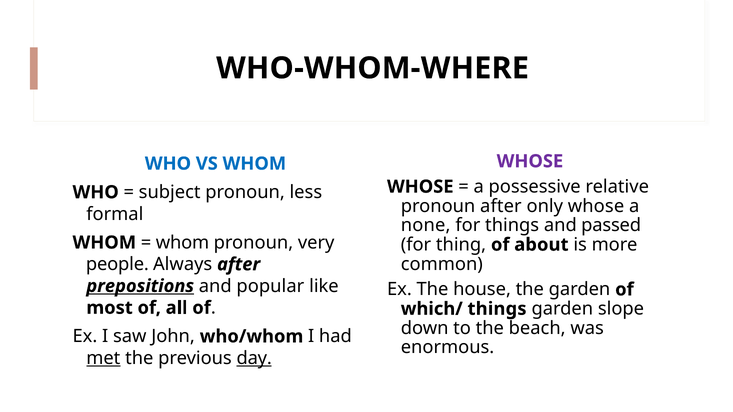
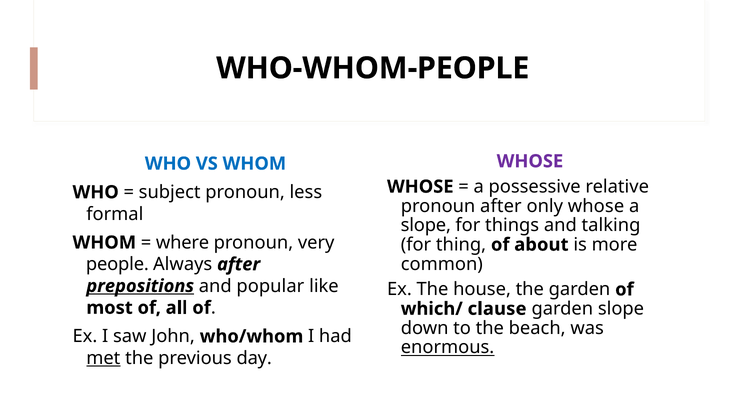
WHO-WHOM-WHERE: WHO-WHOM-WHERE -> WHO-WHOM-PEOPLE (373, 68)
none: none -> slope (426, 226)
passed: passed -> talking (611, 226)
whom: whom -> where (183, 243)
which/ things: things -> clause (497, 309)
enormous underline: none -> present (448, 348)
day underline: present -> none (254, 358)
